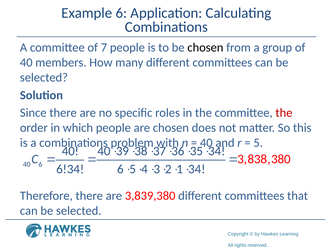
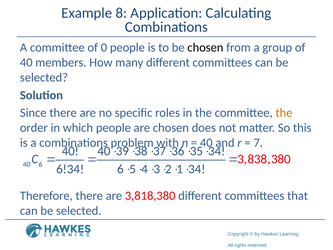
Example 6: 6 -> 8 (121, 13)
of 7: 7 -> 0 (104, 47)
the colour: red -> orange (284, 113)
5: 5 -> 7 (258, 143)
3,839,380: 3,839,380 -> 3,818,380 (150, 195)
